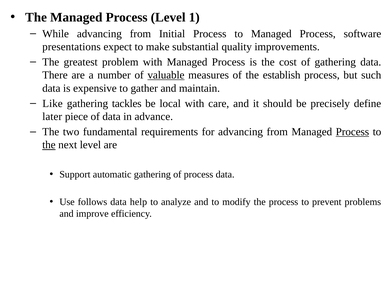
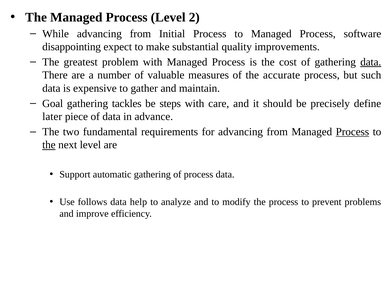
1: 1 -> 2 (194, 17)
presentations: presentations -> disappointing (72, 47)
data underline: none -> present (371, 62)
valuable underline: present -> none (166, 75)
establish: establish -> accurate (282, 75)
Like: Like -> Goal (53, 103)
local: local -> steps (170, 103)
